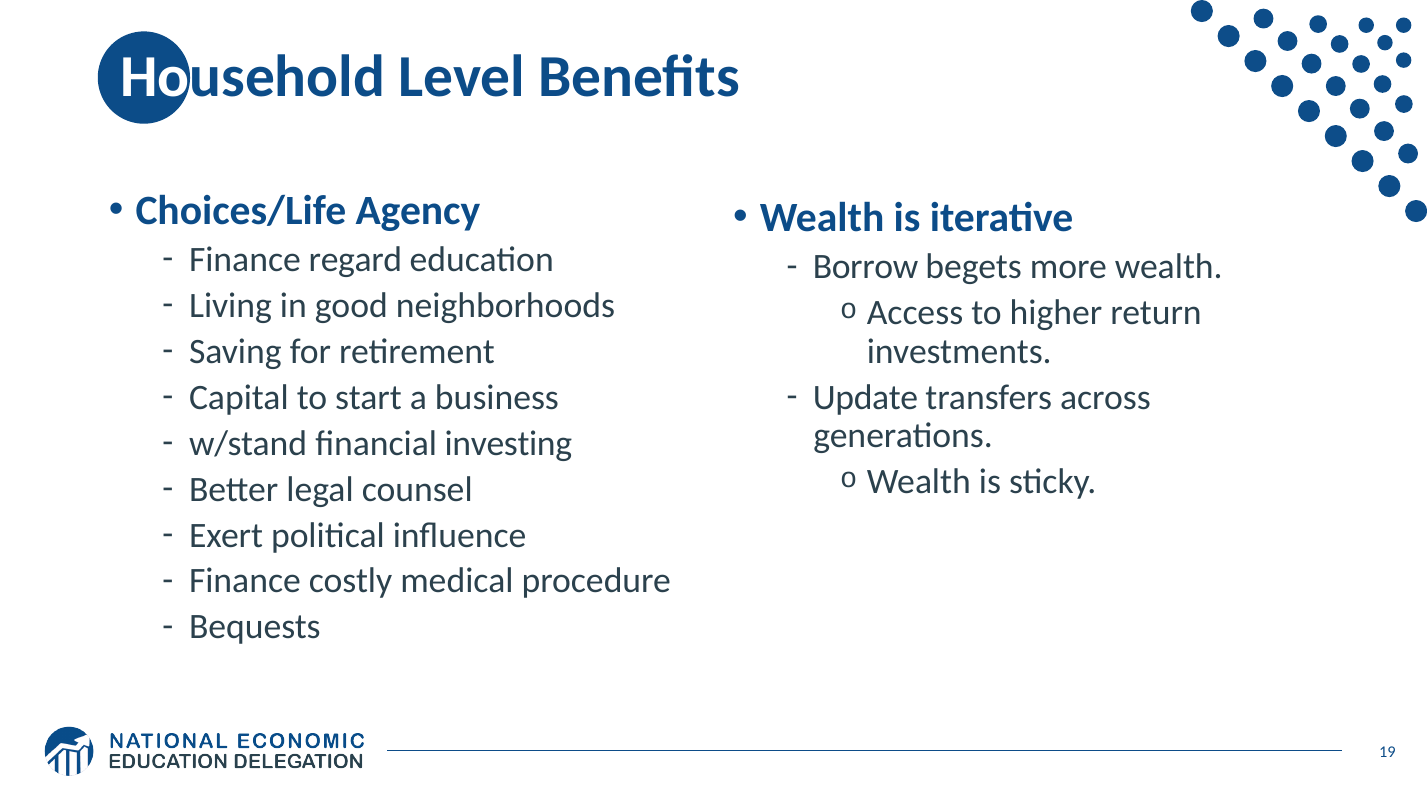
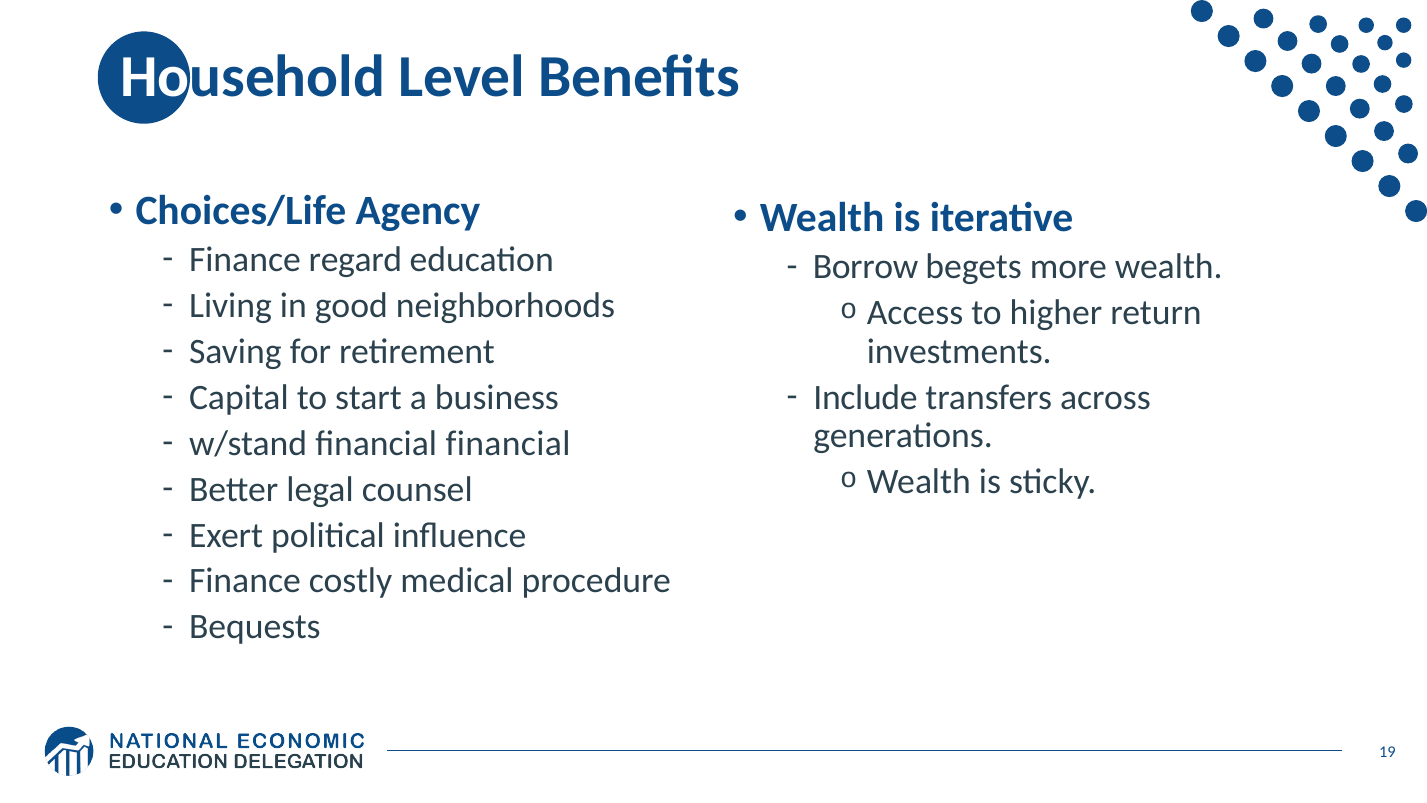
Update: Update -> Include (866, 397)
financial investing: investing -> financial (508, 443)
